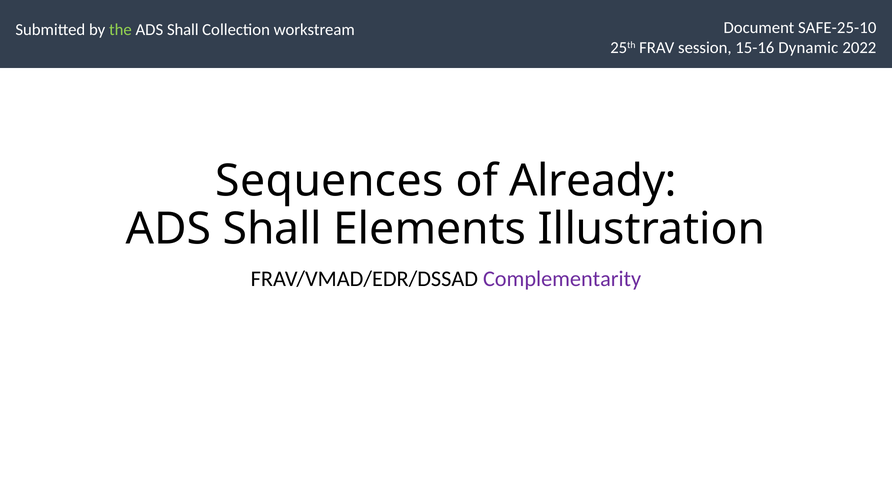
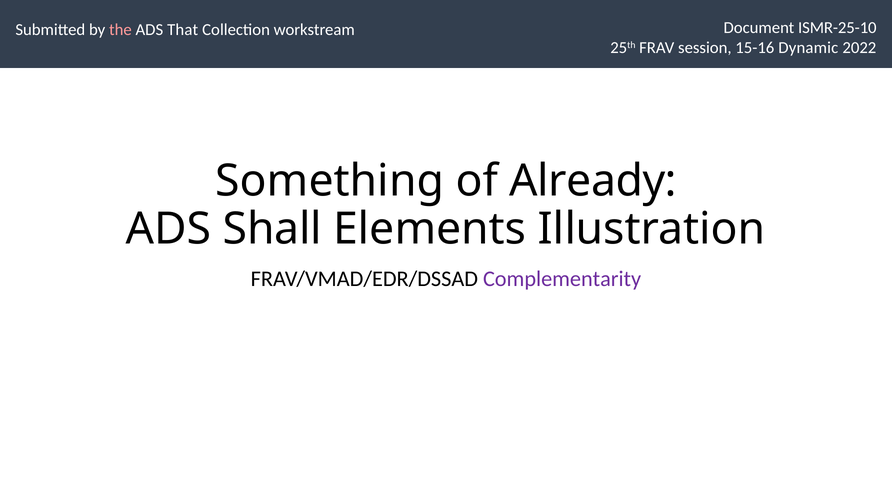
SAFE-25-10: SAFE-25-10 -> ISMR-25-10 (837, 28)
the colour: light green -> pink (120, 30)
Shall: Shall -> That (183, 30)
Sequences: Sequences -> Something (330, 181)
